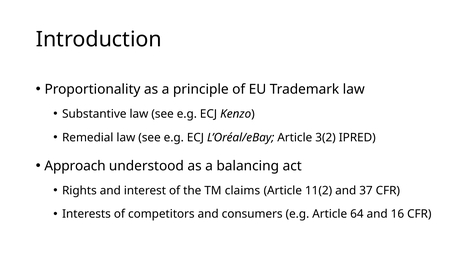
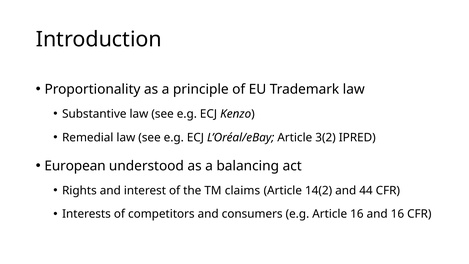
Approach: Approach -> European (75, 166)
11(2: 11(2 -> 14(2 (319, 190)
37: 37 -> 44 (366, 190)
Article 64: 64 -> 16 (357, 214)
